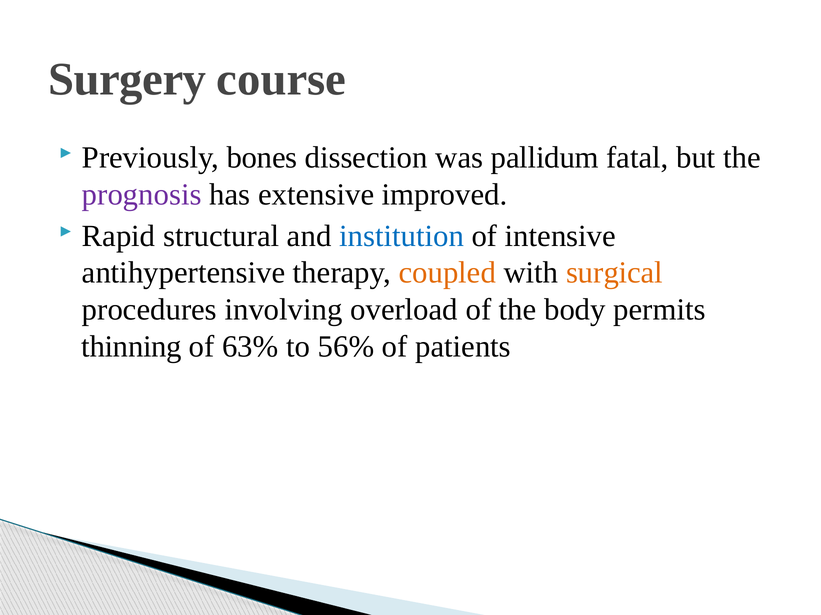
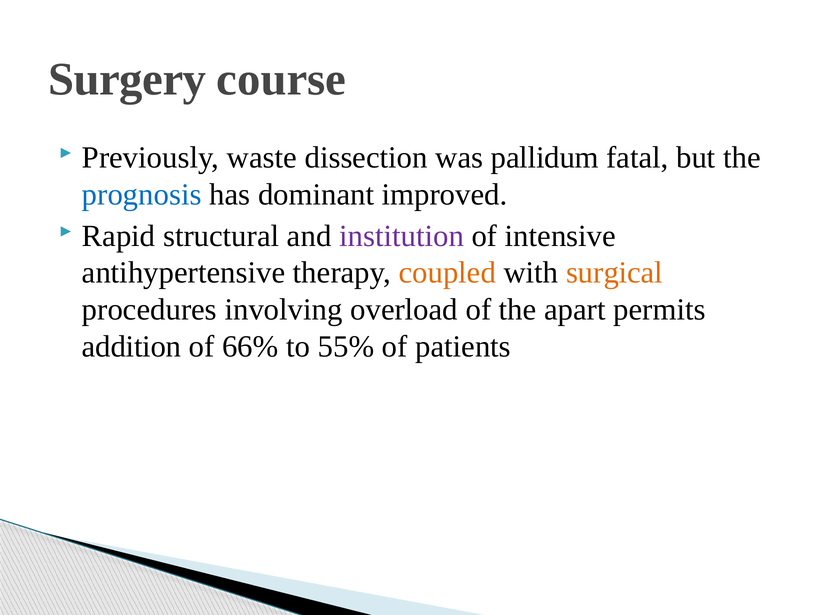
bones: bones -> waste (262, 158)
prognosis colour: purple -> blue (142, 195)
extensive: extensive -> dominant (316, 195)
institution colour: blue -> purple (402, 236)
body: body -> apart (575, 310)
thinning: thinning -> addition (132, 347)
63%: 63% -> 66% (250, 347)
56%: 56% -> 55% (346, 347)
